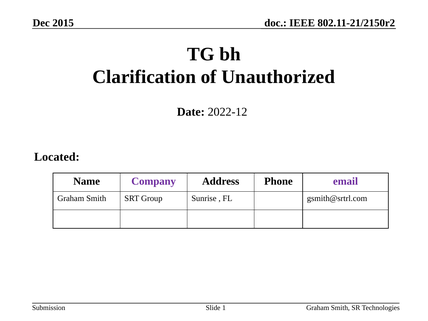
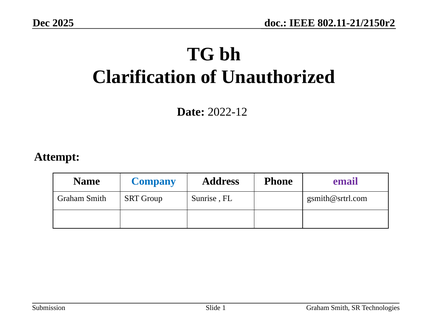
2015: 2015 -> 2025 (63, 23)
Located: Located -> Attempt (57, 157)
Company colour: purple -> blue (154, 181)
